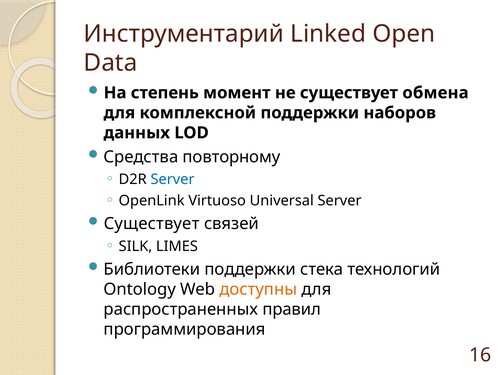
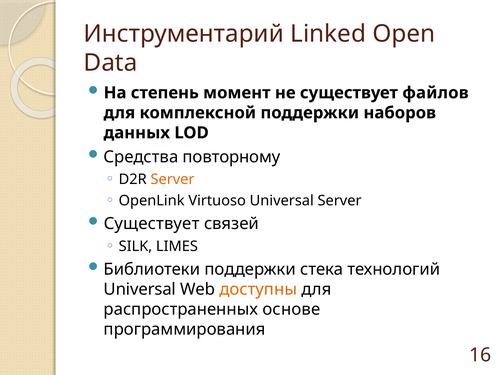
обмена: обмена -> файлов (436, 93)
Server colour: blue -> orange (173, 180)
Ontology: Ontology -> Universal (140, 290)
правил: правил -> основе (291, 310)
